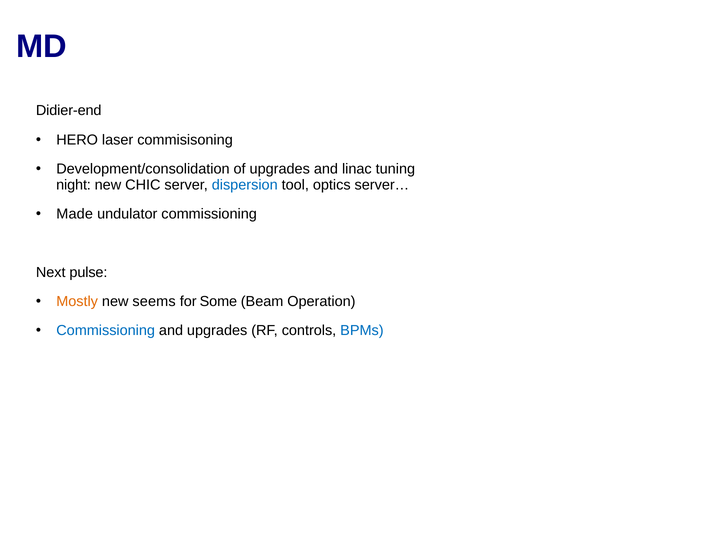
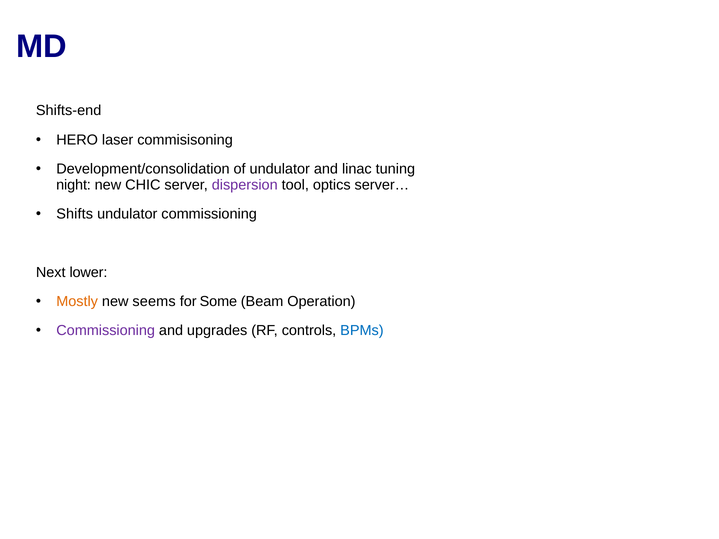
Didier-end: Didier-end -> Shifts-end (69, 111)
of upgrades: upgrades -> undulator (280, 169)
dispersion colour: blue -> purple (245, 185)
Made: Made -> Shifts (75, 214)
pulse: pulse -> lower (88, 272)
Commissioning colour: blue -> purple (106, 331)
